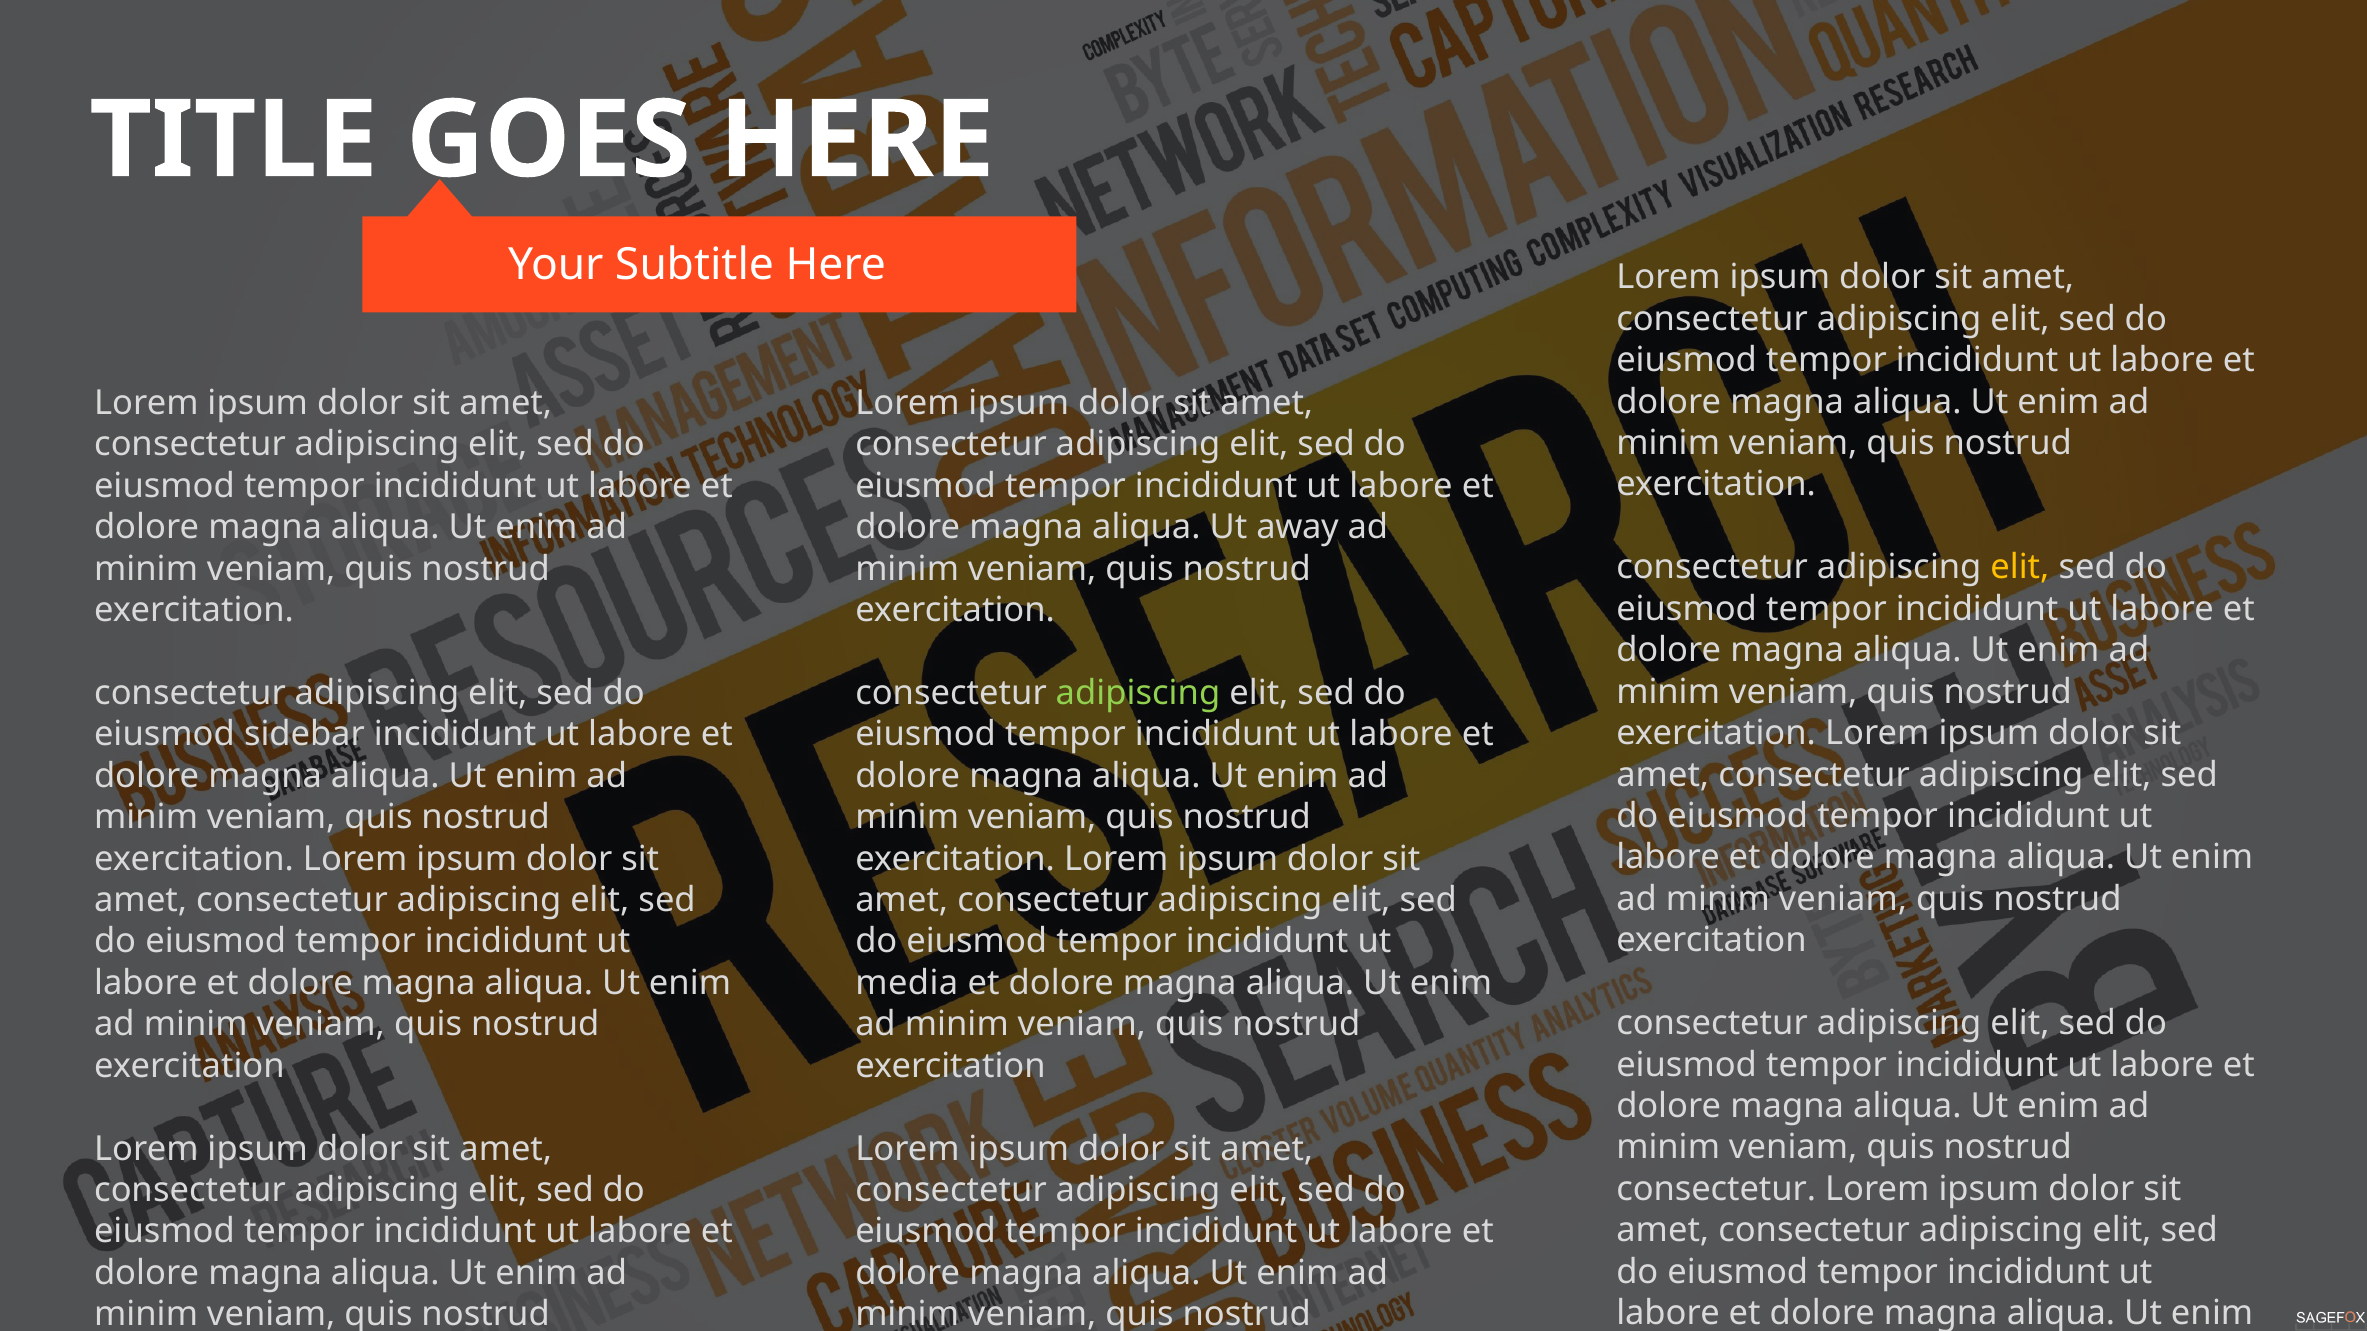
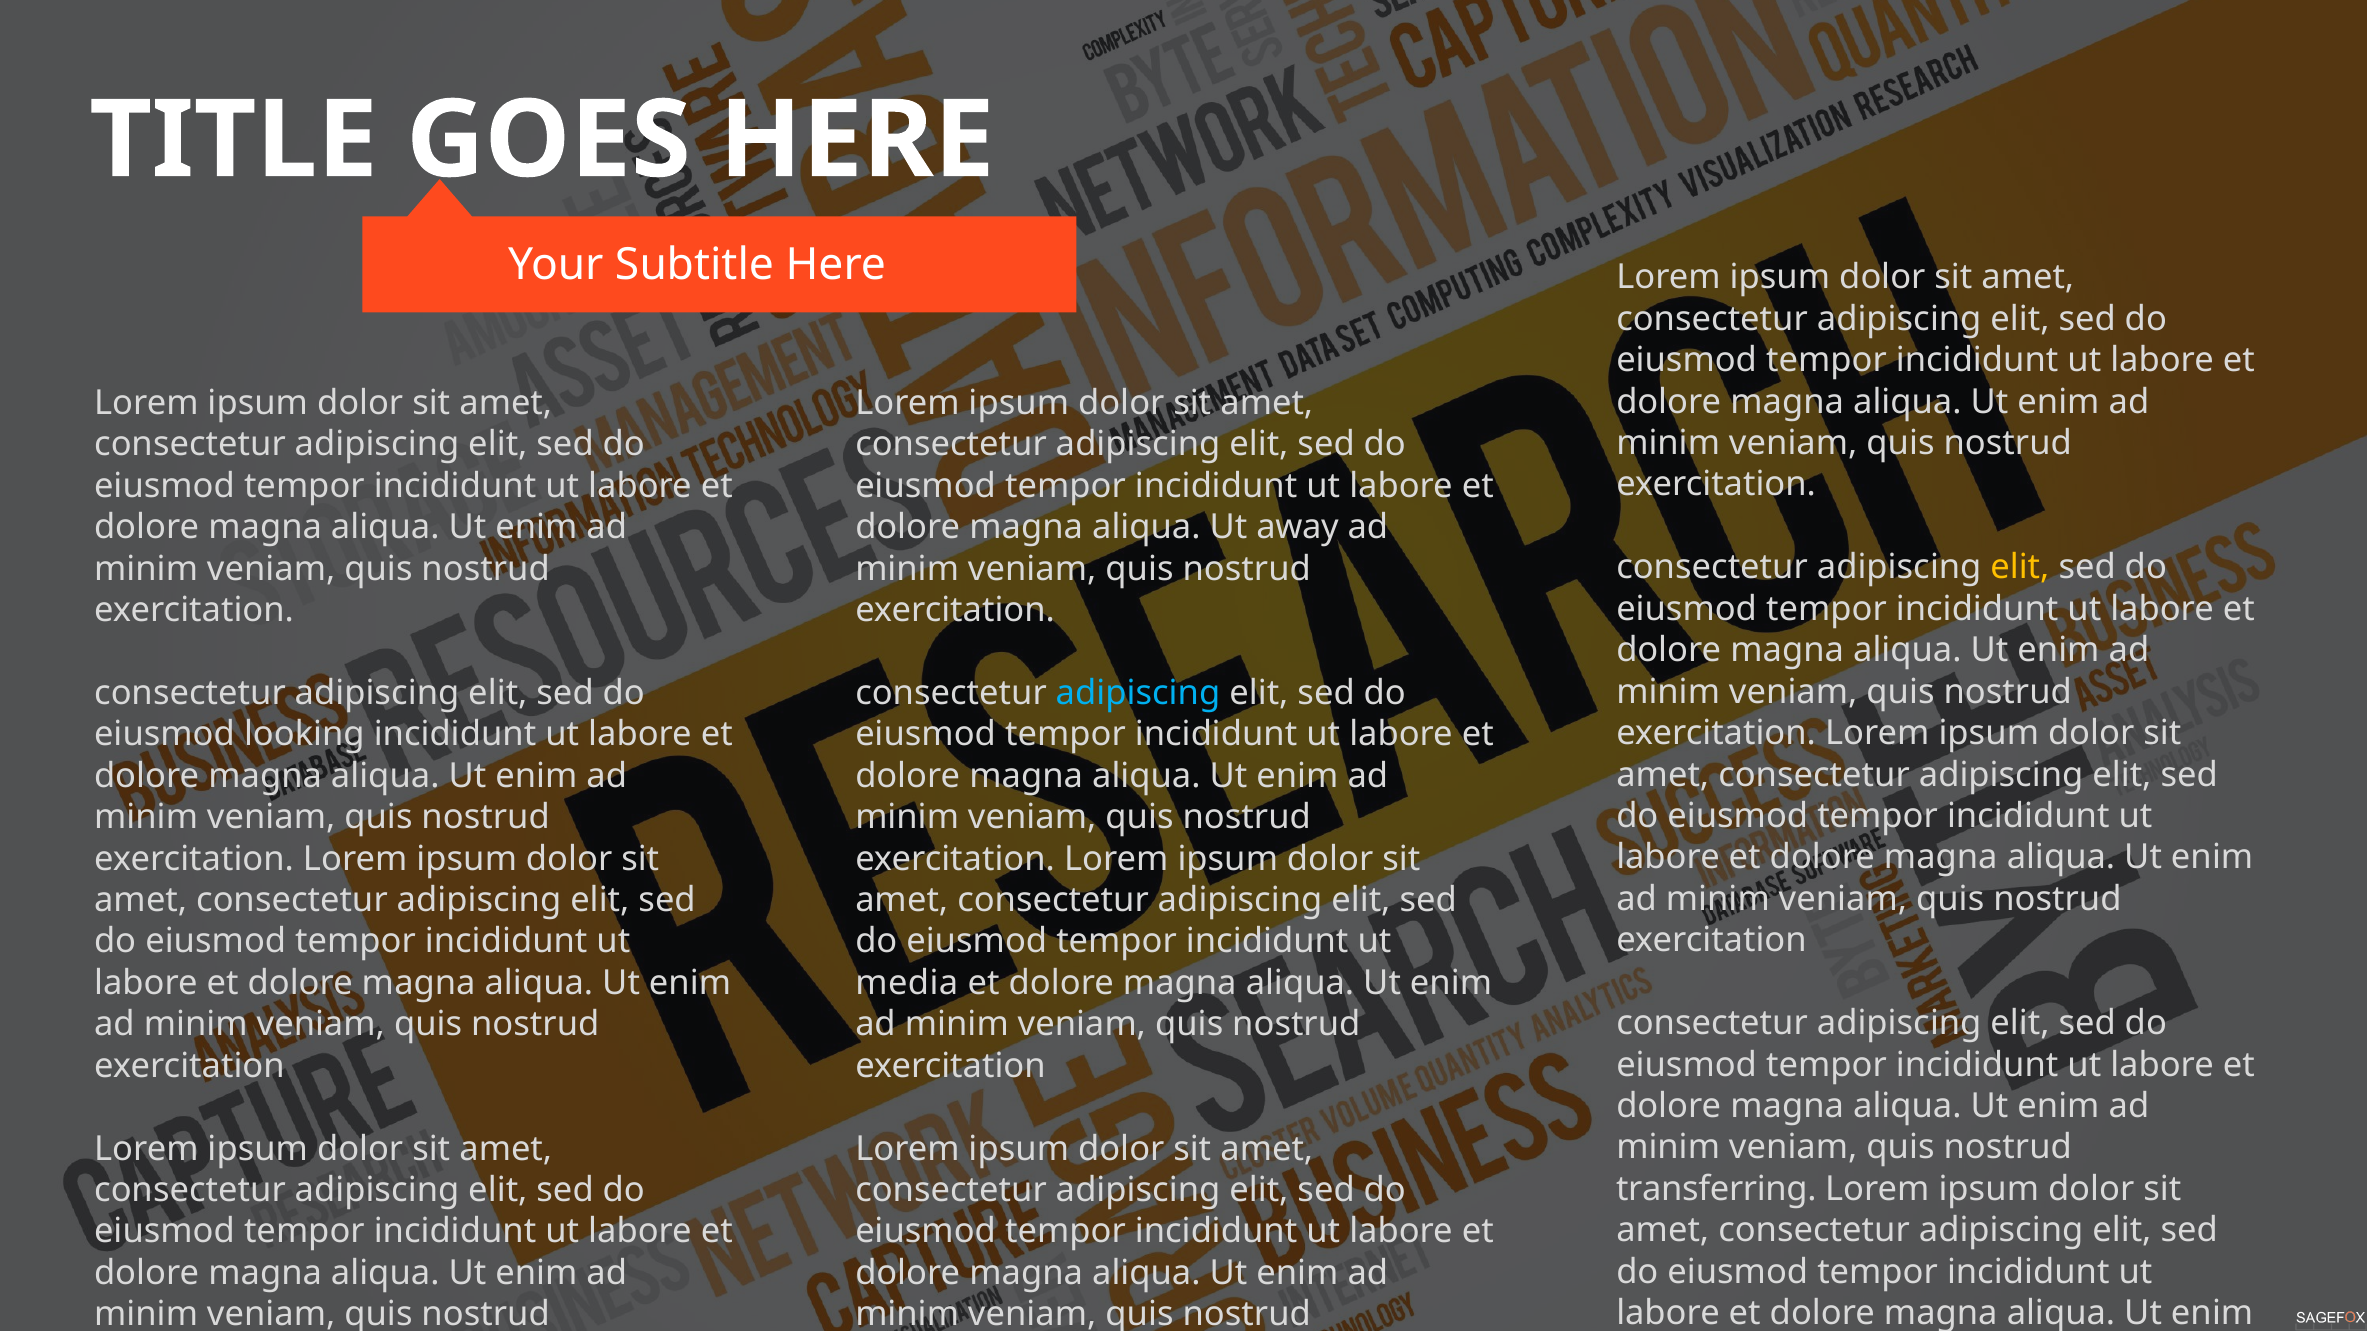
adipiscing colour: light green -> light blue (1138, 693)
sidebar: sidebar -> looking (304, 735)
consectetur: consectetur -> transferring (1716, 1189)
